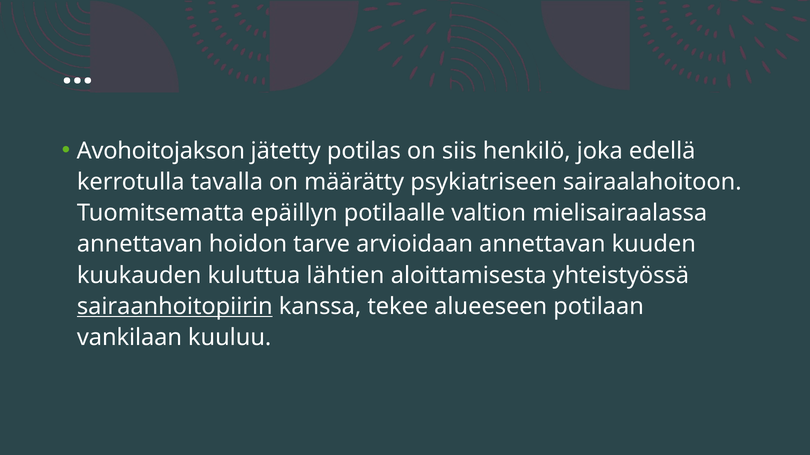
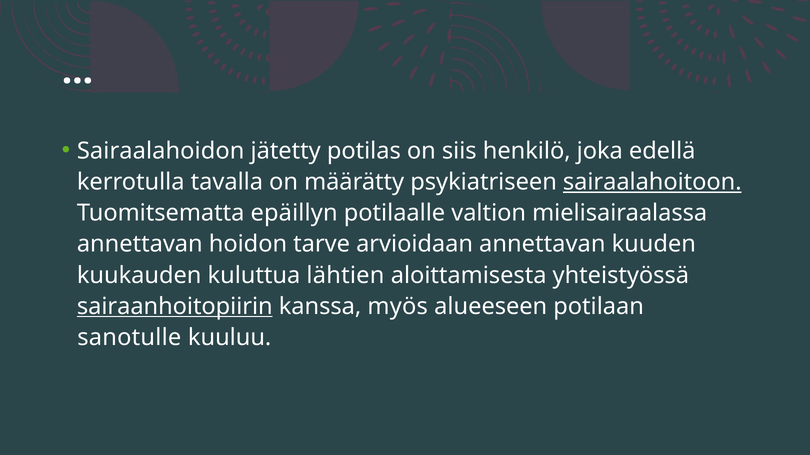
Avohoitojakson: Avohoitojakson -> Sairaalahoidon (161, 151)
sairaalahoitoon underline: none -> present (652, 182)
tekee: tekee -> myös (398, 307)
vankilaan: vankilaan -> sanotulle (129, 338)
